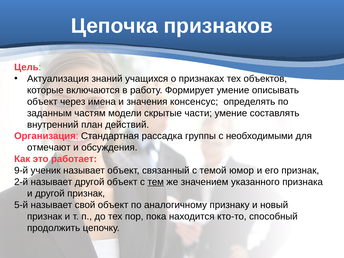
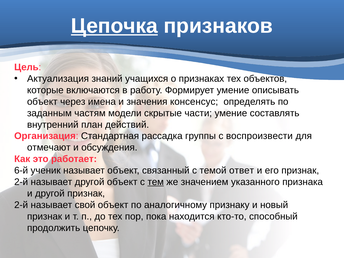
Цепочка underline: none -> present (114, 26)
необходимыми: необходимыми -> воспроизвести (259, 136)
9-й: 9-й -> 6-й (21, 170)
юмор: юмор -> ответ (242, 170)
5-й: 5-й -> 2-й (21, 205)
